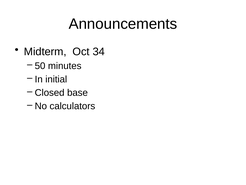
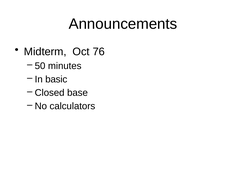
34: 34 -> 76 (99, 52)
initial: initial -> basic (56, 79)
